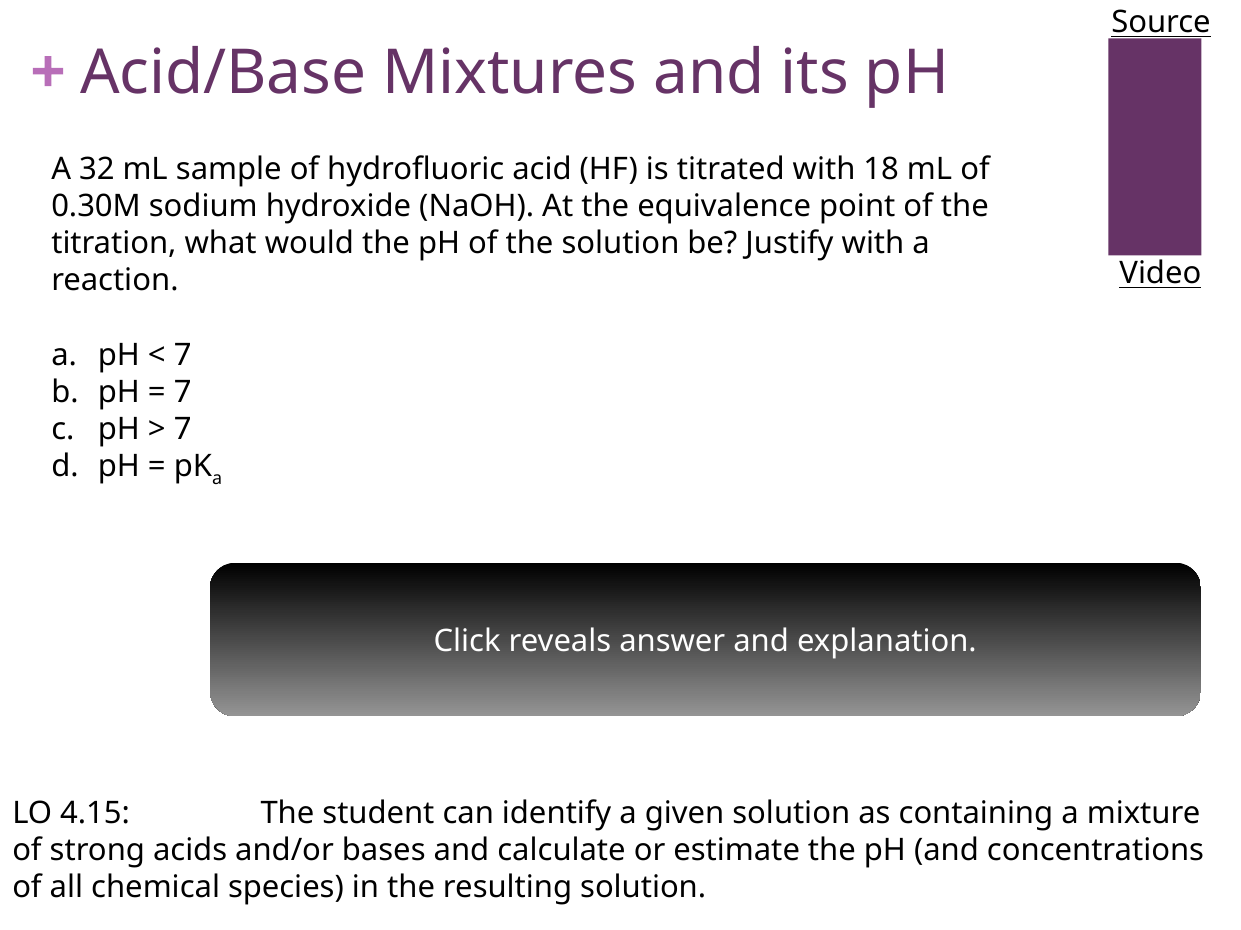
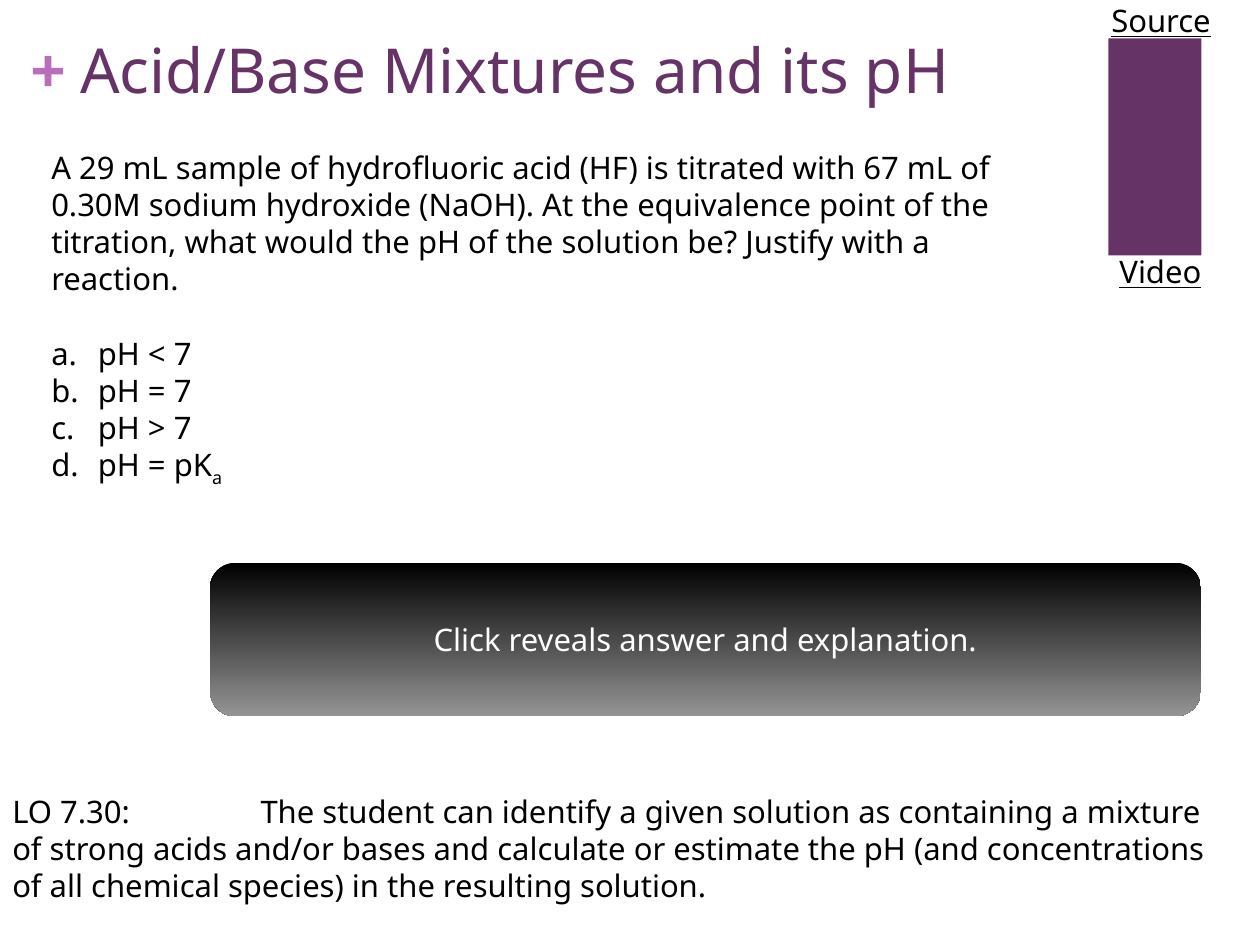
32: 32 -> 29 (97, 169)
18: 18 -> 67 (881, 169)
4.15: 4.15 -> 7.30 (95, 814)
